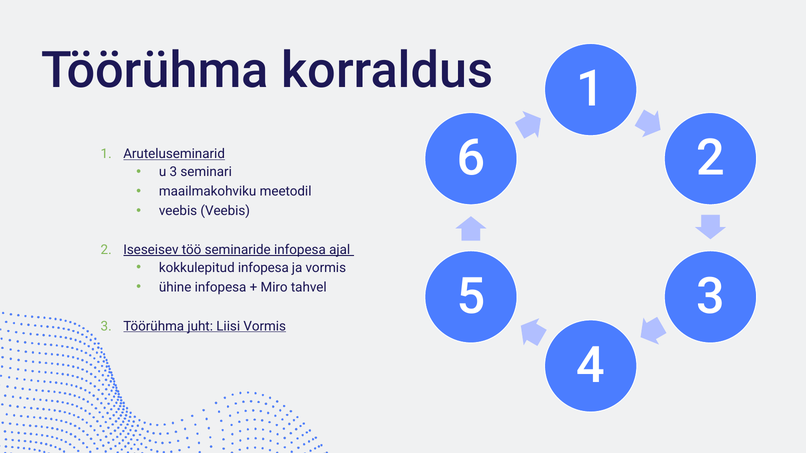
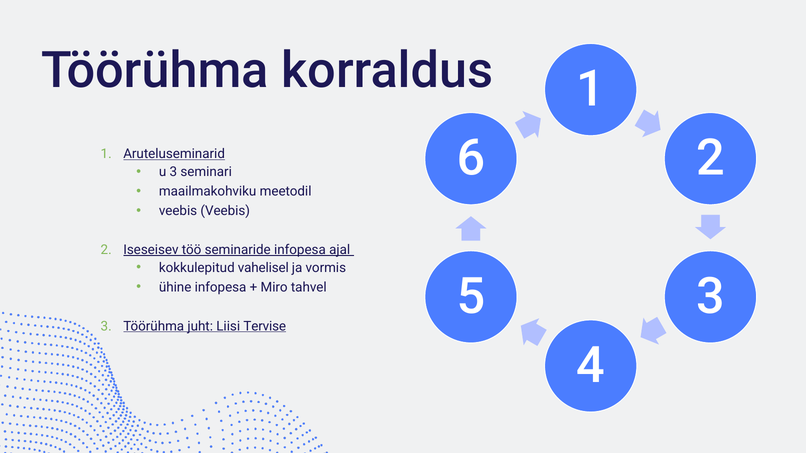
kokkulepitud infopesa: infopesa -> vahelisel (263, 268)
Liisi Vormis: Vormis -> Tervise (265, 326)
